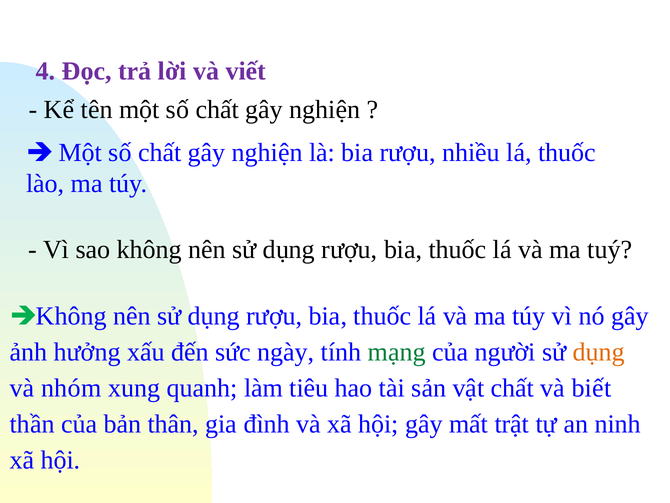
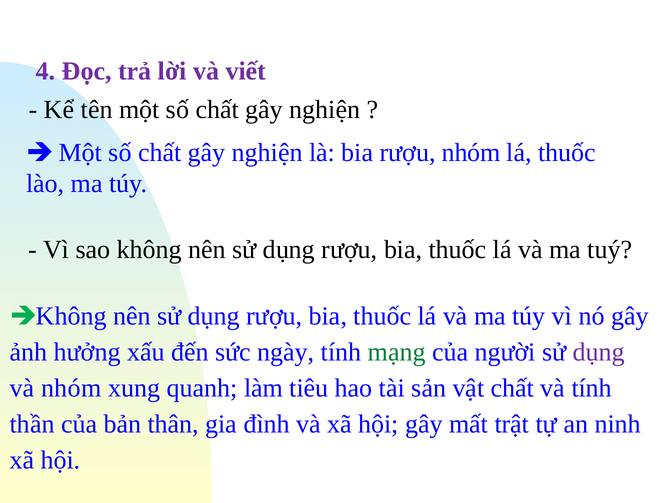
rượu nhiều: nhiều -> nhóm (471, 152)
dụng colour: orange -> purple (599, 352)
và biết: biết -> tính (592, 388)
